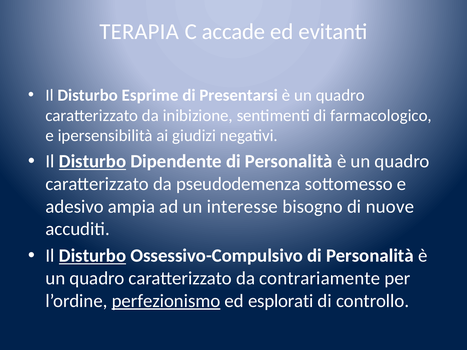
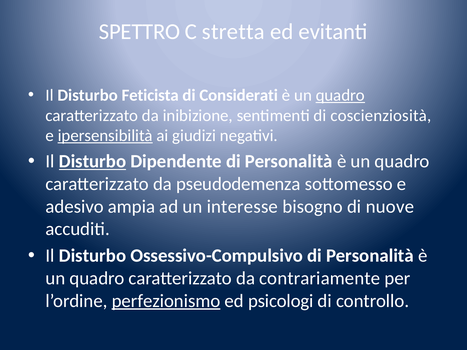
TERAPIA: TERAPIA -> SPETTRO (139, 32)
accade: accade -> stretta (233, 32)
Esprime: Esprime -> Feticista (150, 95)
Presentarsi: Presentarsi -> Considerati (239, 95)
quadro underline: none -> present (340, 95)
farmacologico: farmacologico -> coscienziosità (381, 116)
ipersensibilità underline: none -> present (105, 136)
Disturbo underline: present -> none (92, 256)
esplorati: esplorati -> psicologi (281, 301)
